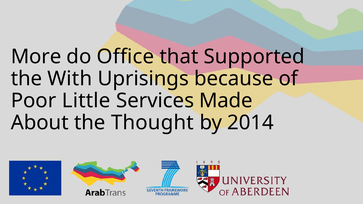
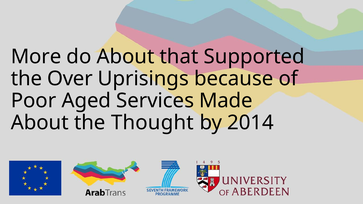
do Office: Office -> About (126, 57)
With: With -> Over (70, 79)
Little: Little -> Aged (86, 101)
